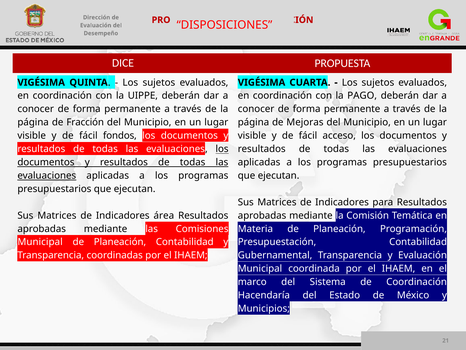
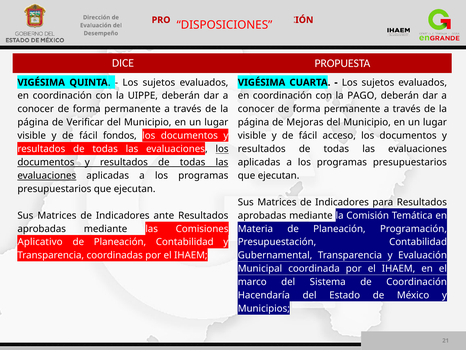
Fracción: Fracción -> Verificar (85, 122)
área: área -> ante (164, 215)
Municipal: Municipal -> Aplicativo (40, 242)
